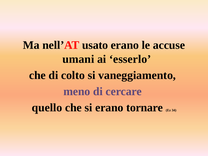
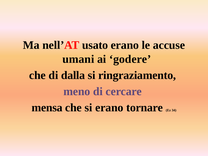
esserlo: esserlo -> godere (130, 59)
colto: colto -> dalla (73, 75)
vaneggiamento: vaneggiamento -> ringraziamento (137, 75)
quello: quello -> mensa (47, 108)
